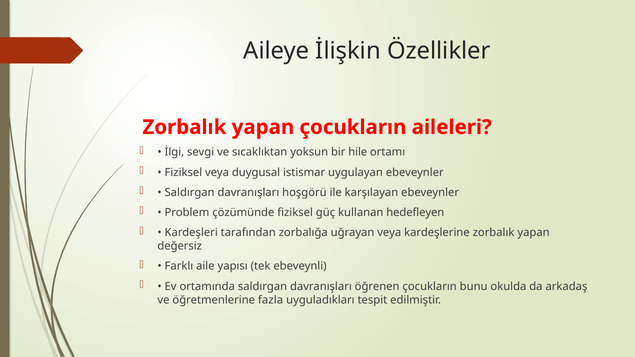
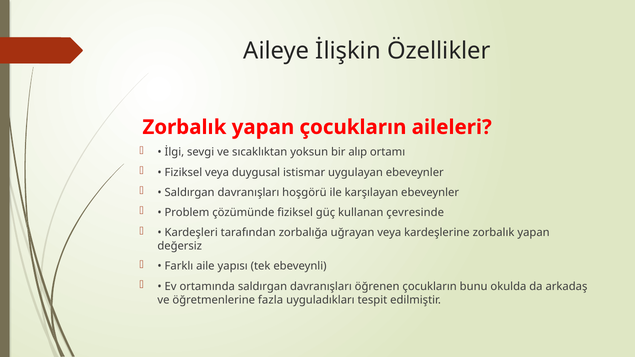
hile: hile -> alıp (358, 152)
hedefleyen: hedefleyen -> çevresinde (415, 213)
